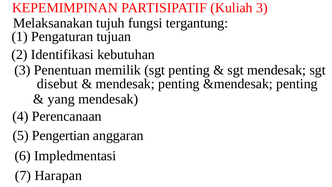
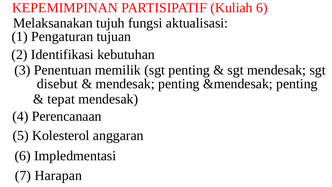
Kuliah 3: 3 -> 6 (262, 8)
tergantung: tergantung -> aktualisasi (197, 23)
yang: yang -> tepat (61, 99)
Pengertian: Pengertian -> Kolesterol (61, 135)
